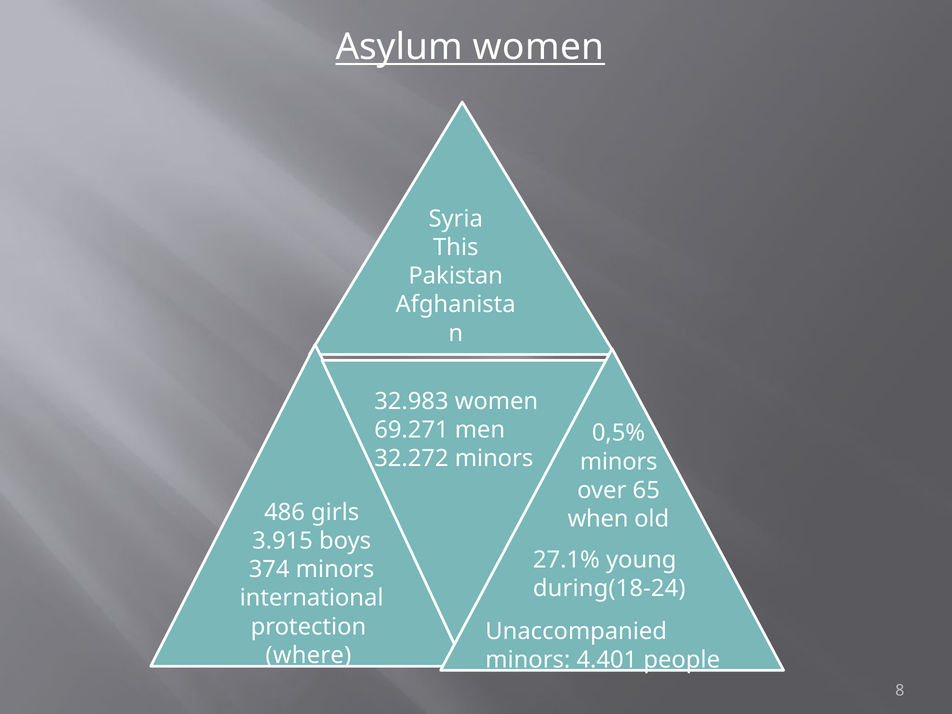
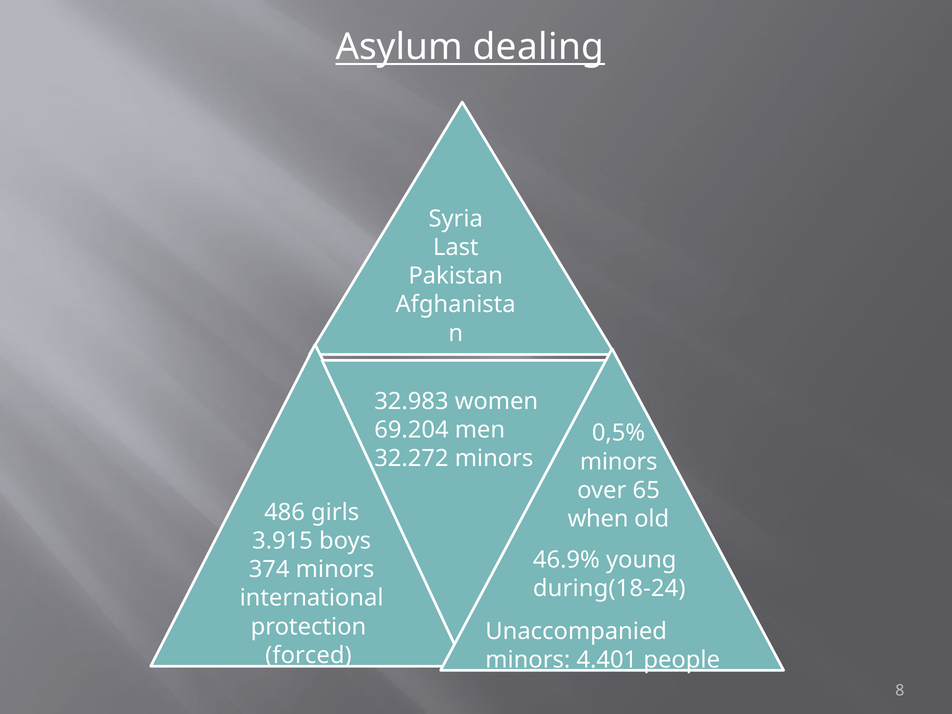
Asylum women: women -> dealing (538, 47)
This: This -> Last (456, 247)
69.271: 69.271 -> 69.204 (411, 430)
27.1%: 27.1% -> 46.9% (566, 560)
where: where -> forced (308, 655)
